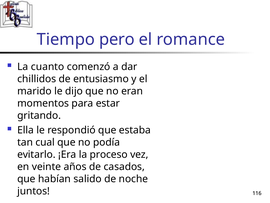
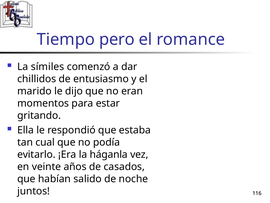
cuanto: cuanto -> símiles (48, 67)
proceso: proceso -> háganla (109, 154)
